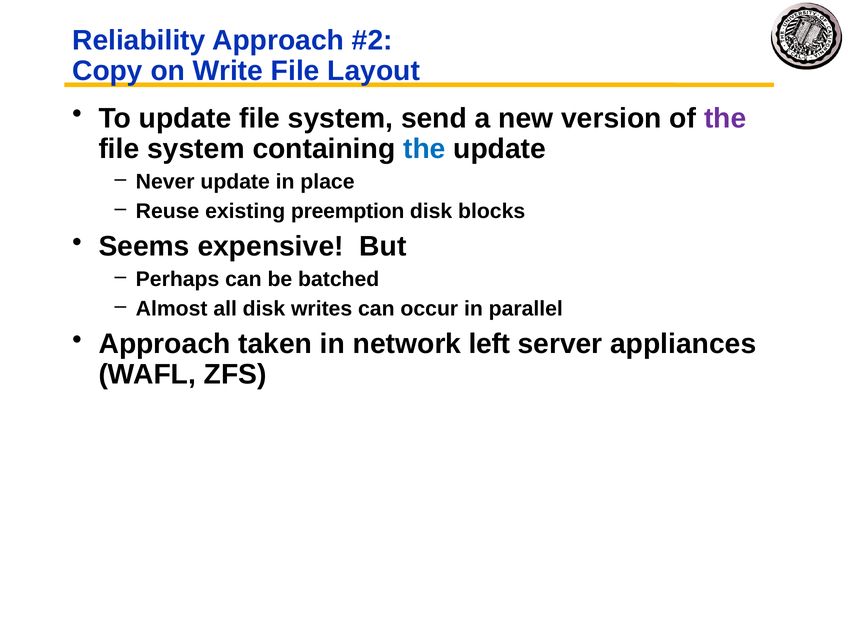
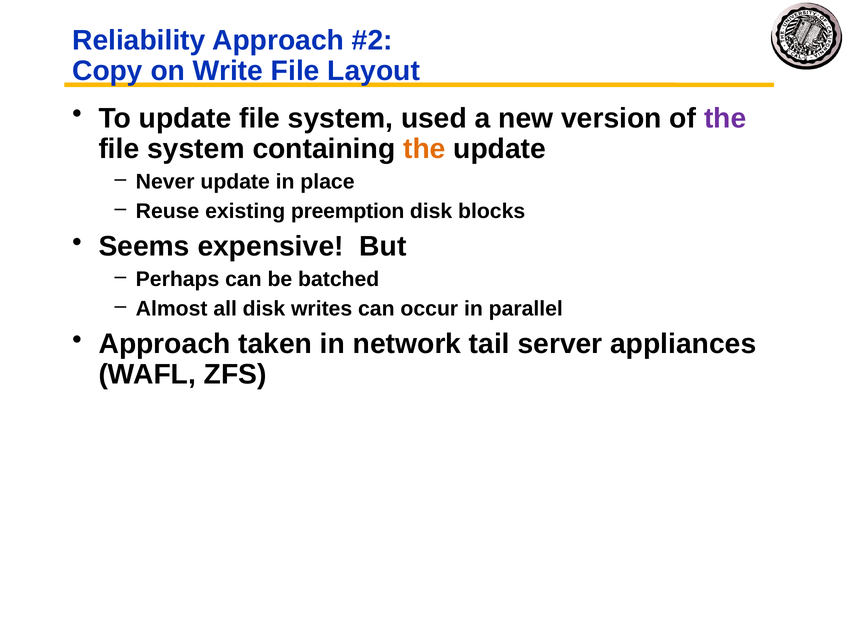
send: send -> used (434, 118)
the colour: blue -> orange (424, 149)
left: left -> tail (489, 344)
